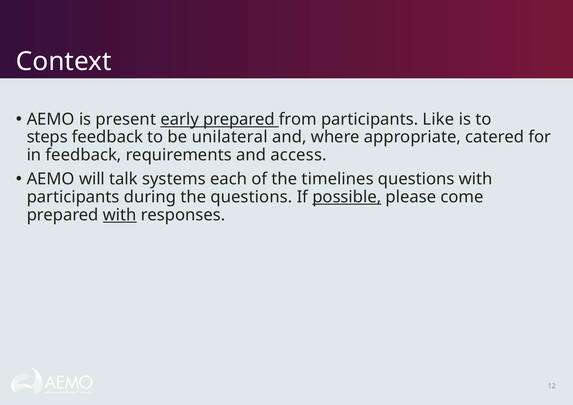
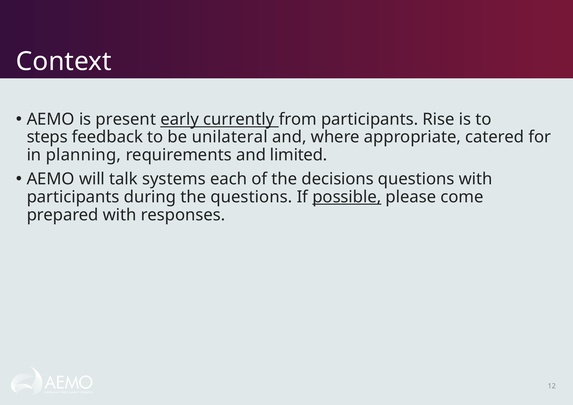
early prepared: prepared -> currently (239, 119)
Like: Like -> Rise (439, 119)
in feedback: feedback -> planning (83, 155)
access: access -> limited (299, 155)
timelines: timelines -> decisions (338, 179)
with underline: present -> none (120, 215)
